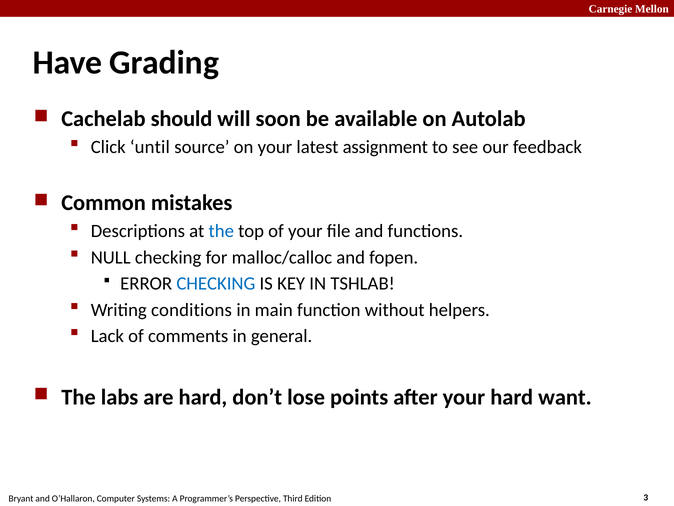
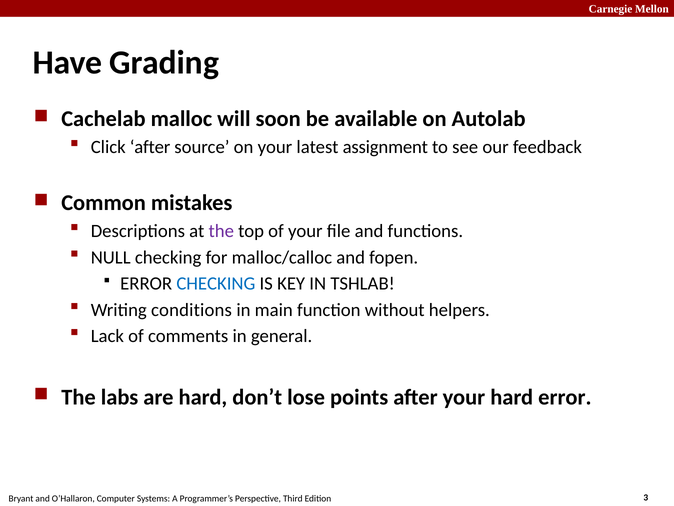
should: should -> malloc (181, 119)
Click until: until -> after (150, 147)
the colour: blue -> purple (221, 231)
hard want: want -> error (565, 397)
